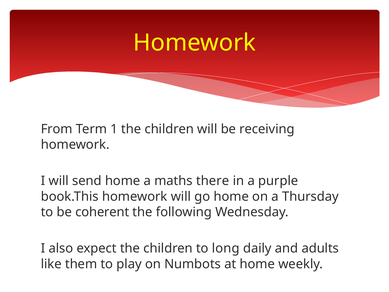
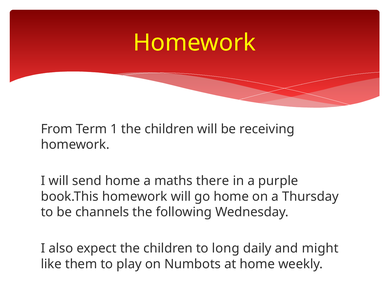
coherent: coherent -> channels (102, 212)
adults: adults -> might (320, 248)
